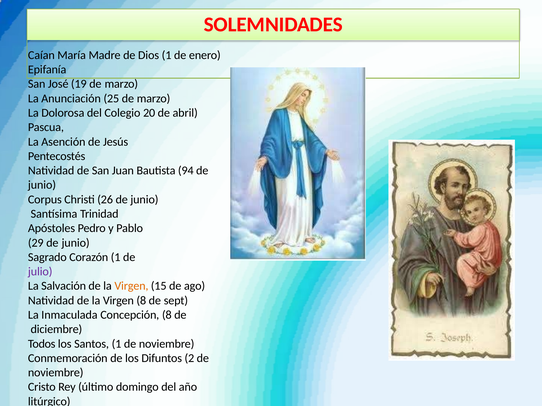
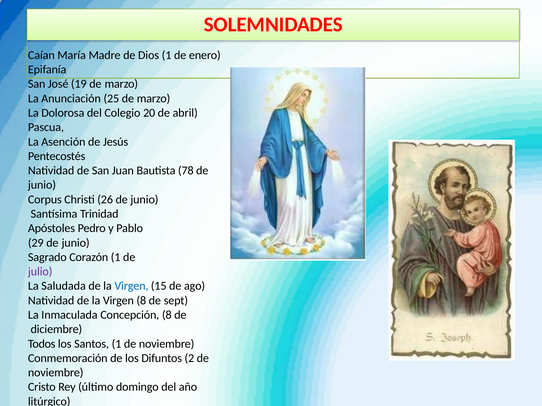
94: 94 -> 78 (186, 171)
Salvación: Salvación -> Saludada (64, 286)
Virgen colour: orange -> blue (131, 286)
